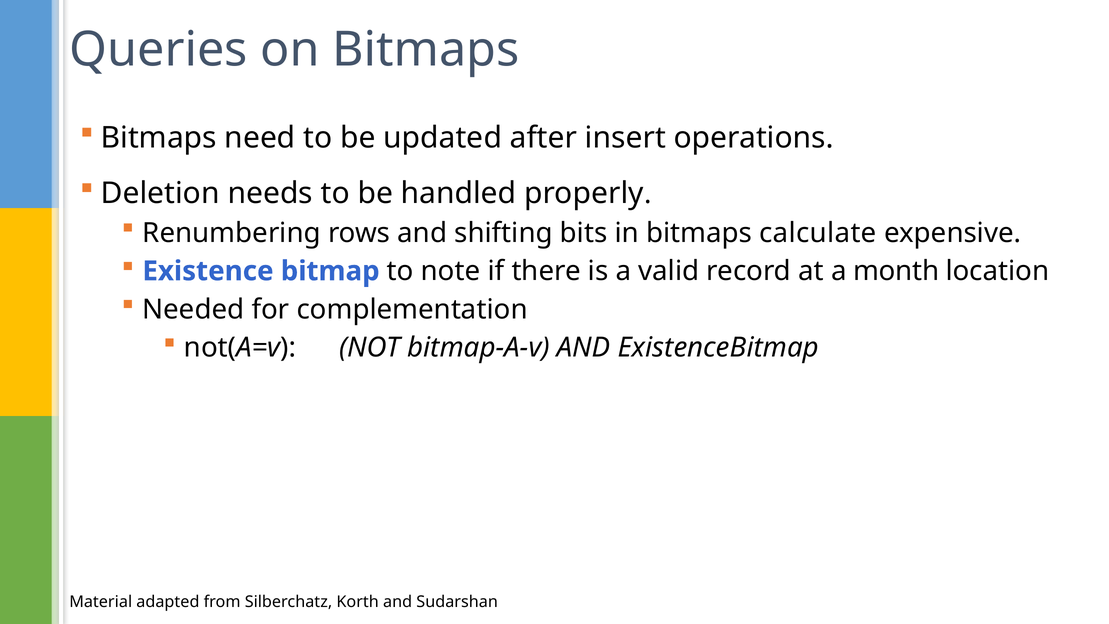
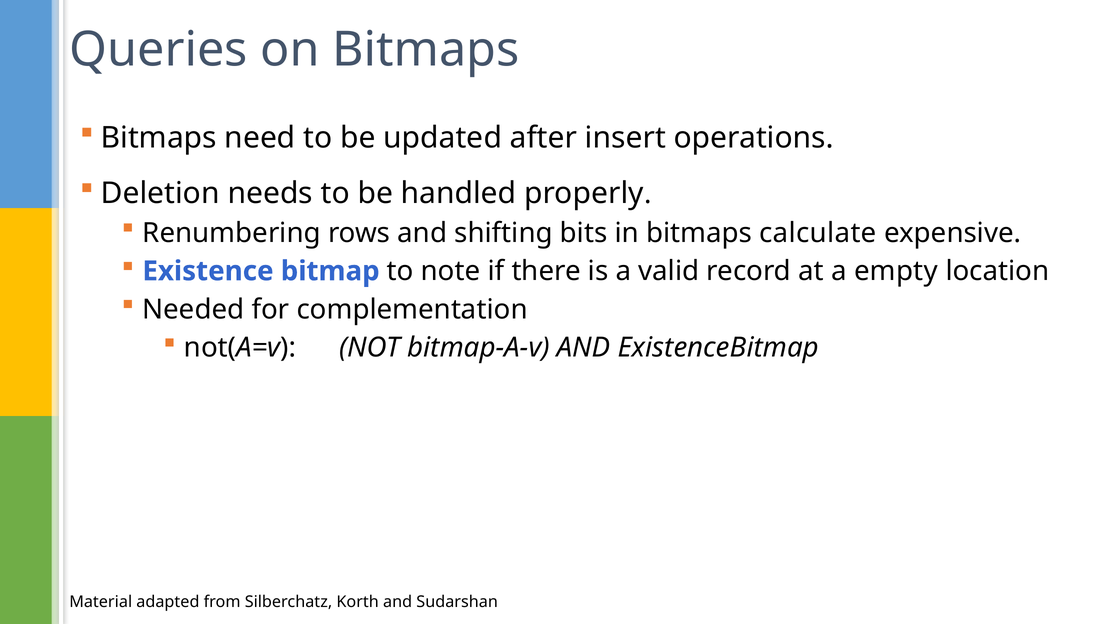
month: month -> empty (896, 271)
